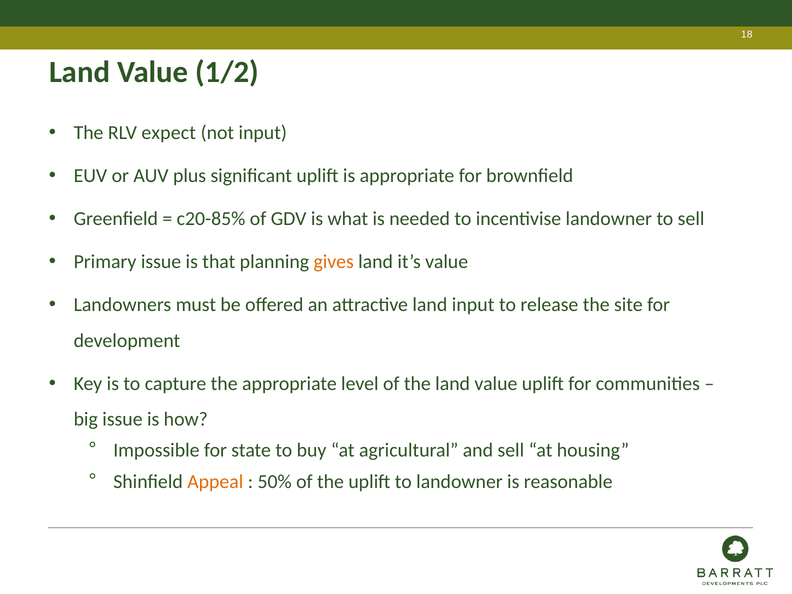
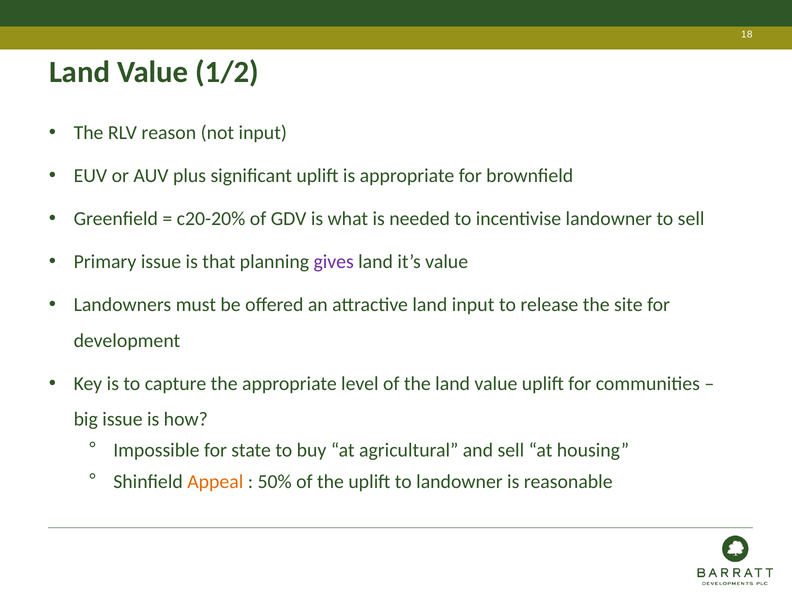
expect: expect -> reason (169, 133)
c20-85%: c20-85% -> c20-20% (211, 219)
gives colour: orange -> purple (334, 262)
